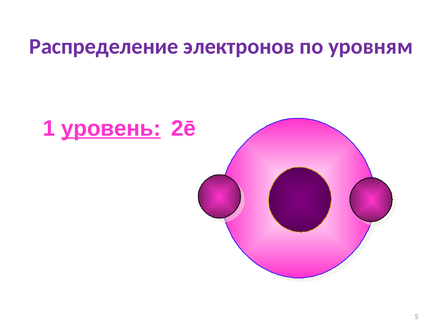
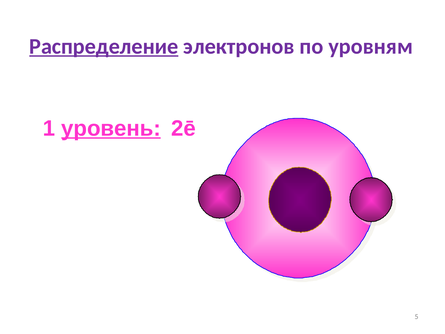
Распределение underline: none -> present (104, 47)
